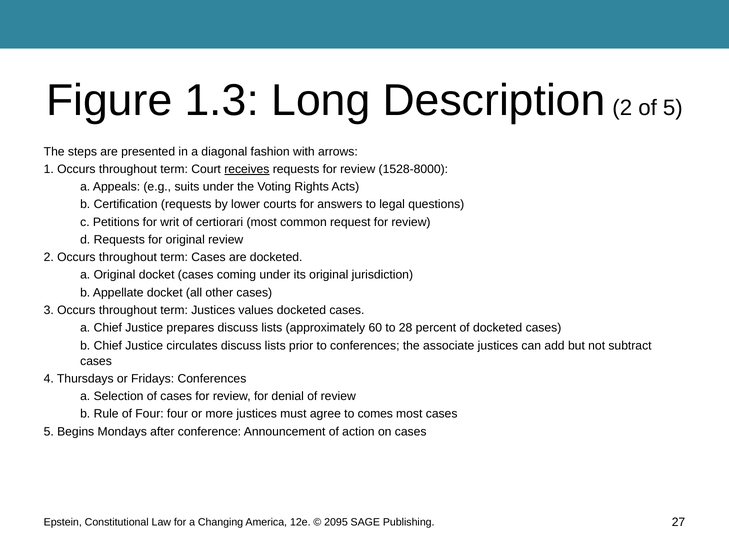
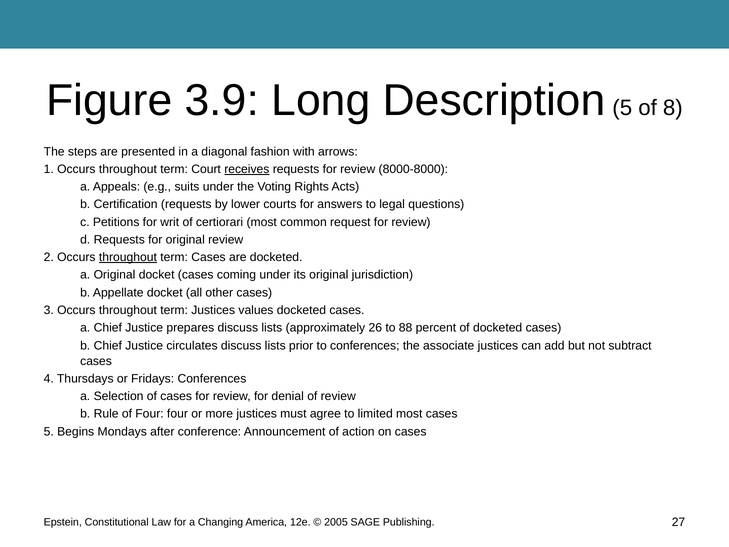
1.3: 1.3 -> 3.9 (222, 101)
Description 2: 2 -> 5 (622, 108)
of 5: 5 -> 8 (673, 108)
1528-8000: 1528-8000 -> 8000-8000 (413, 169)
throughout underline: none -> present (128, 257)
60: 60 -> 26 (375, 328)
28: 28 -> 88 (406, 328)
comes: comes -> limited (375, 414)
2095: 2095 -> 2005 (336, 522)
